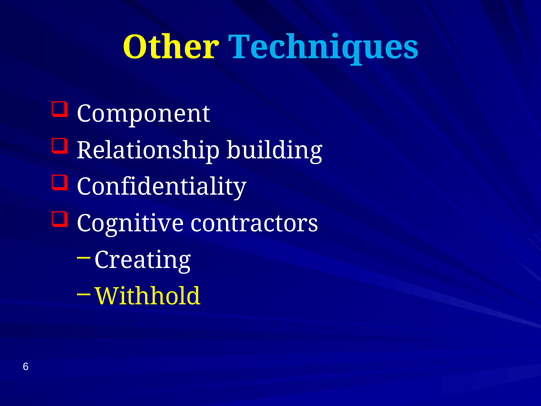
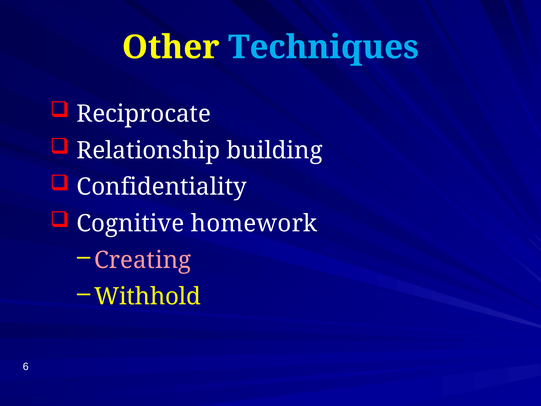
Component: Component -> Reciprocate (144, 114)
contractors: contractors -> homework (254, 223)
Creating colour: white -> pink (143, 260)
